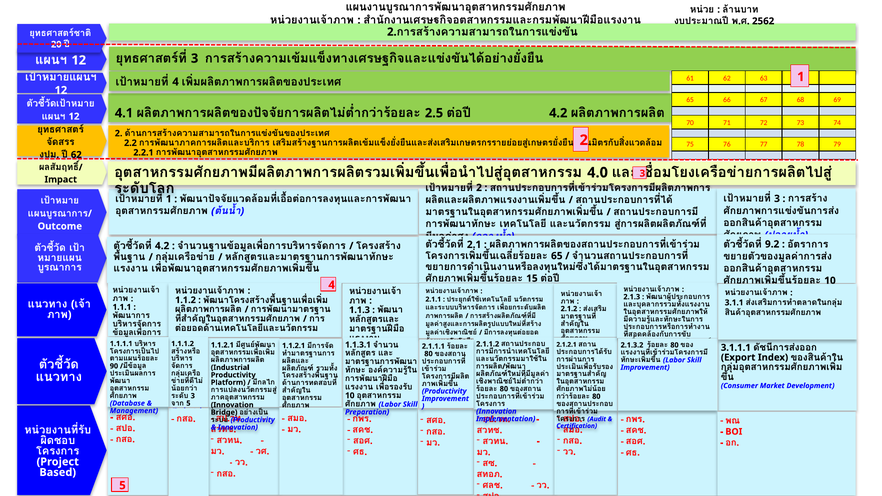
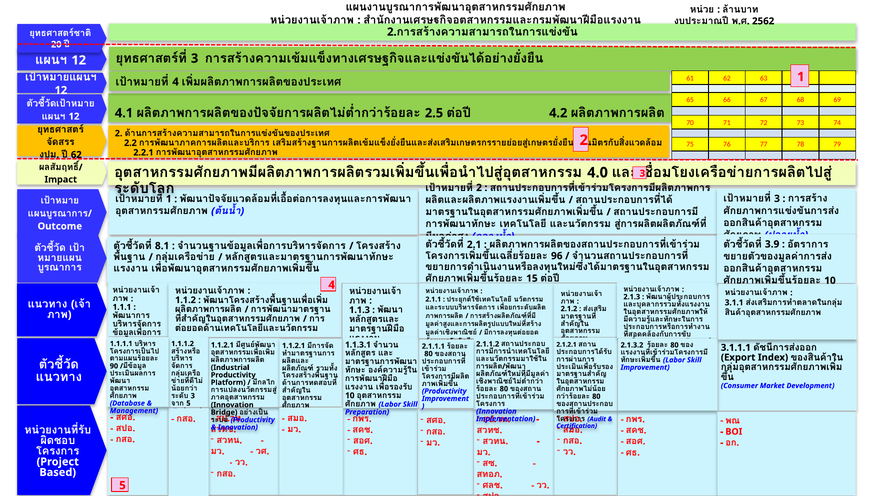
9.2: 9.2 -> 3.9 (772, 244)
4.2: 4.2 -> 8.1 (162, 246)
65: 65 -> 96 (557, 256)
